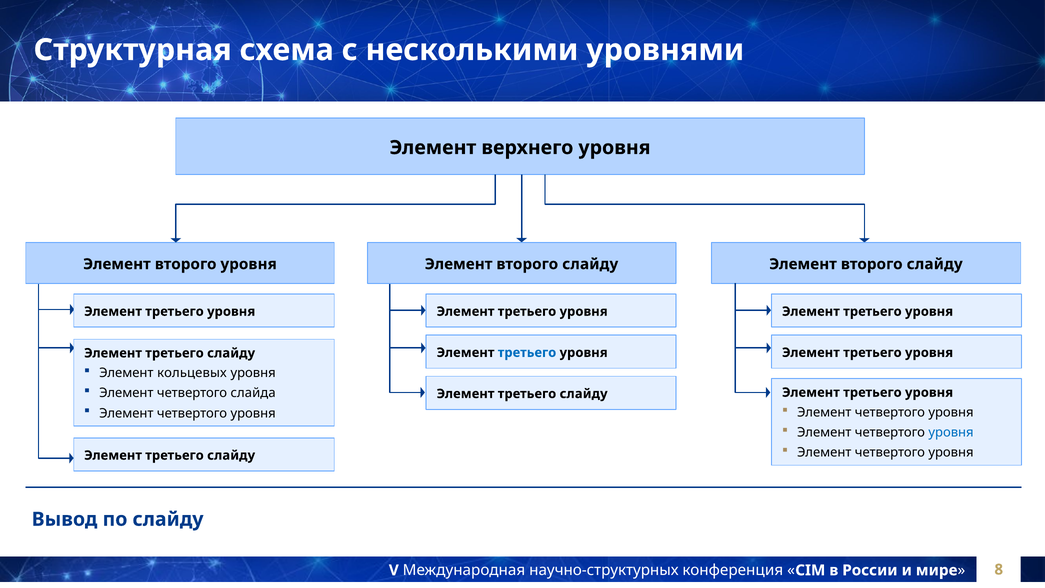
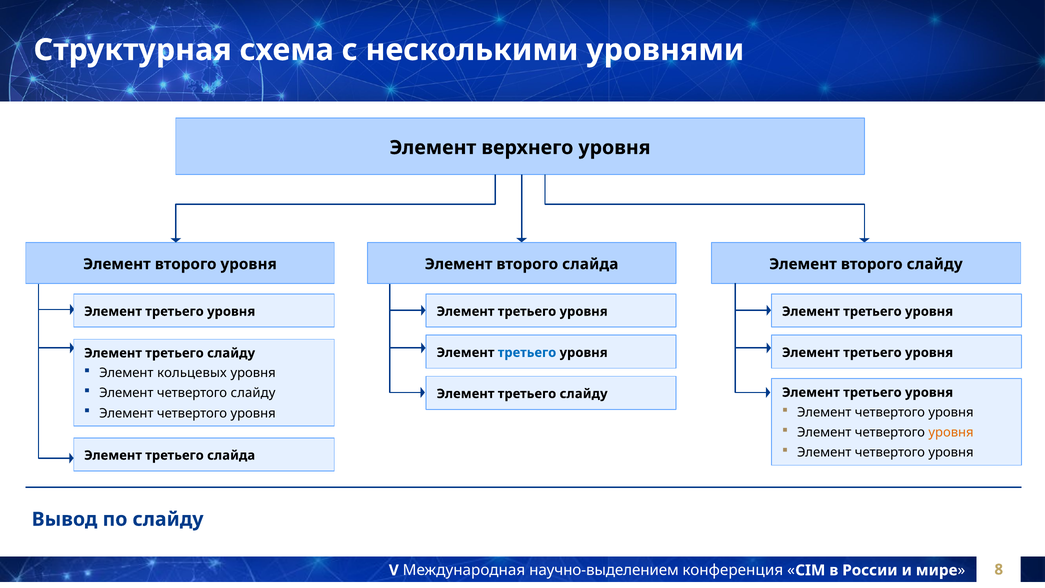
уровня Элемент второго слайду: слайду -> слайда (590, 264)
четвертого слайда: слайда -> слайду (253, 393)
уровня colour: blue -> orange (951, 432)
слайду: слайду -> слайда (231, 455)
научно-структурных: научно-структурных -> научно-выделением (604, 570)
